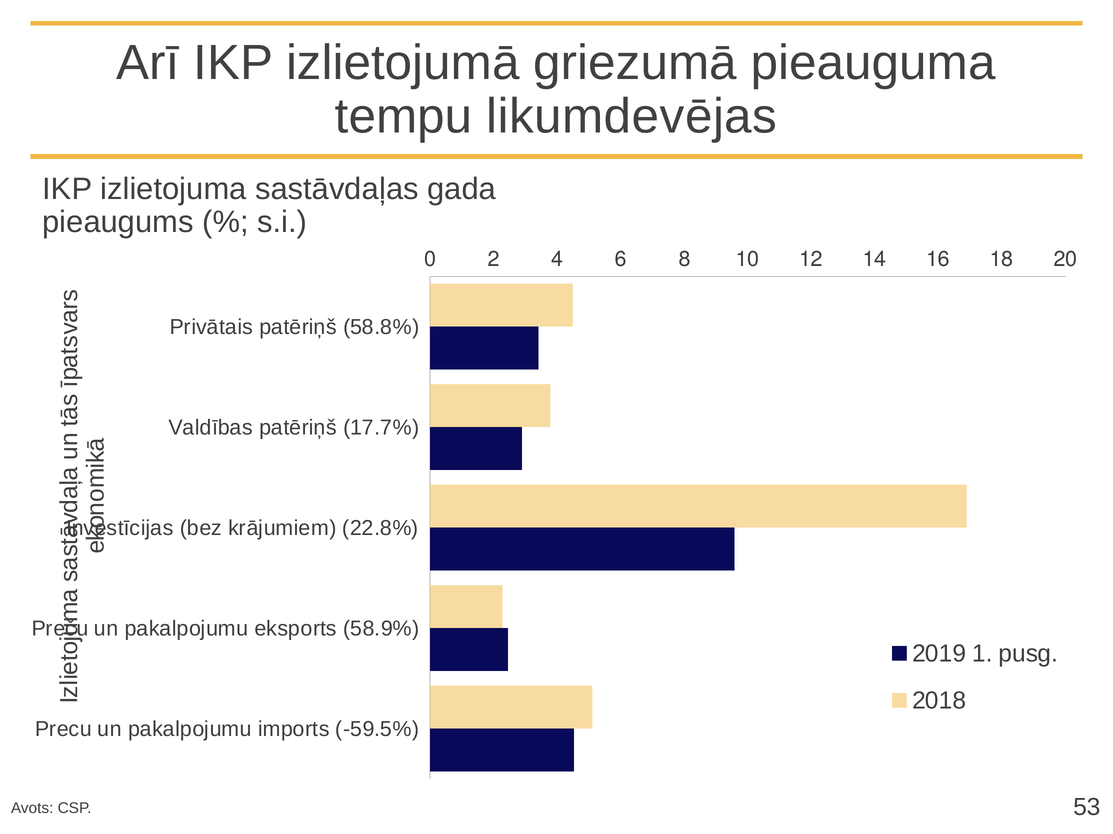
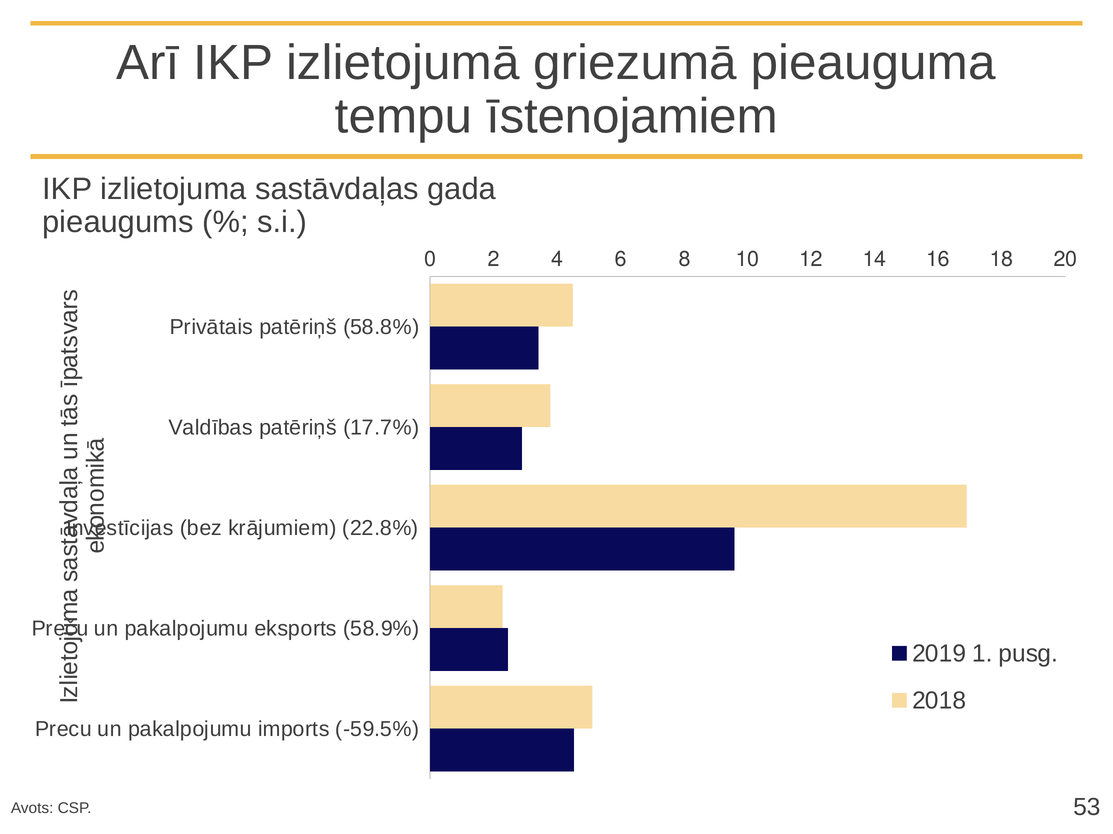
likumdevējas: likumdevējas -> īstenojamiem (632, 116)
